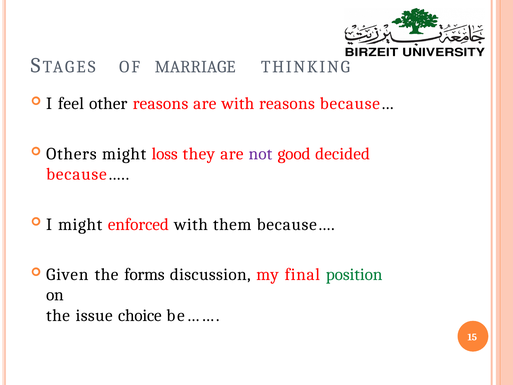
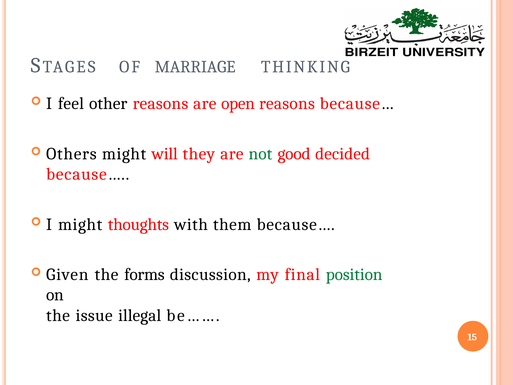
are with: with -> open (238, 104)
loss: loss -> will (165, 154)
not colour: purple -> green (260, 154)
enforced: enforced -> thoughts (138, 224)
choice: choice -> illegal (140, 315)
